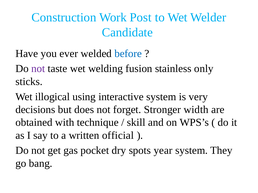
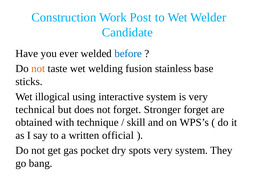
not colour: purple -> orange (38, 69)
only: only -> base (204, 69)
decisions: decisions -> technical (35, 110)
Stronger width: width -> forget (196, 110)
spots year: year -> very (163, 151)
